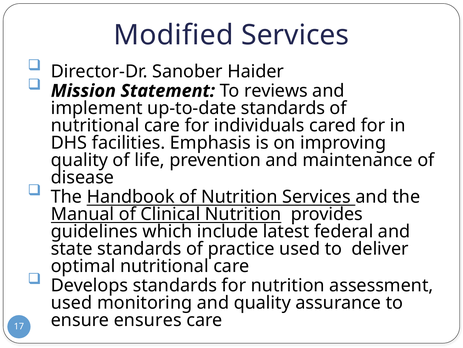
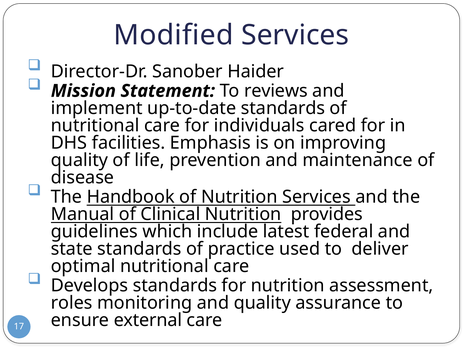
used: used -> roles (72, 302)
ensures: ensures -> external (148, 319)
